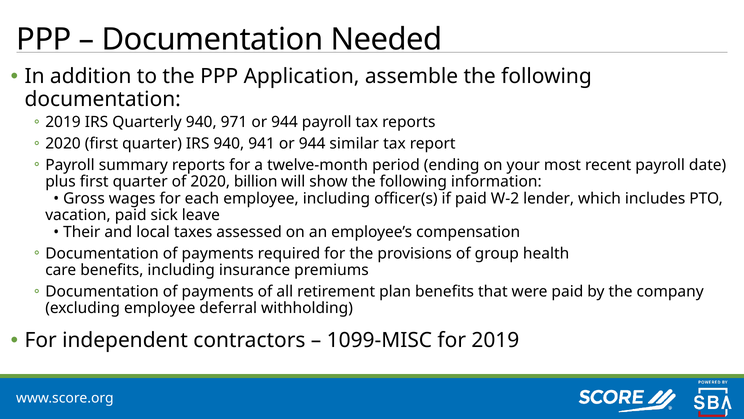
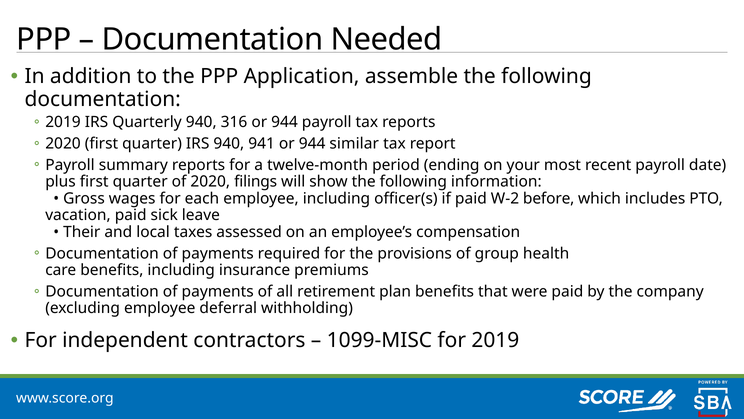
971: 971 -> 316 (234, 122)
billion: billion -> filings (256, 181)
lender: lender -> before (549, 198)
